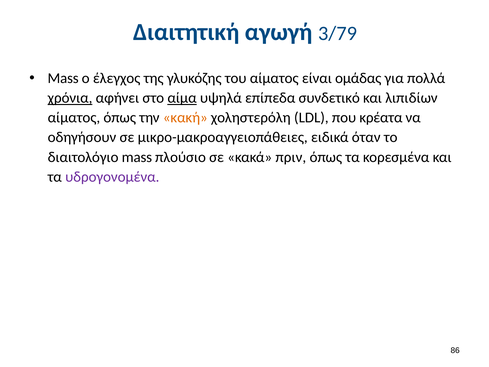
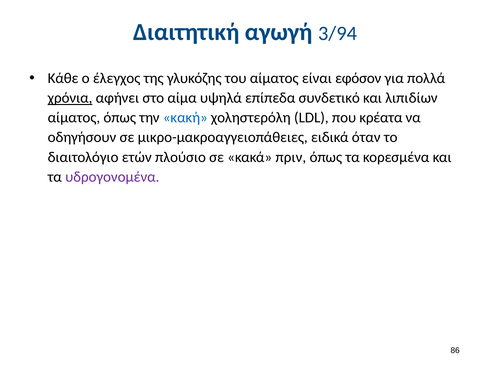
3/79: 3/79 -> 3/94 (338, 34)
Mass: Mass -> Κάθε (63, 78)
ομάδας: ομάδας -> εφόσον (358, 78)
αίμα underline: present -> none (182, 98)
κακή colour: orange -> blue (185, 118)
διαιτολόγιο mass: mass -> ετών (137, 157)
